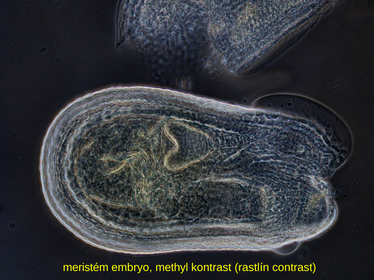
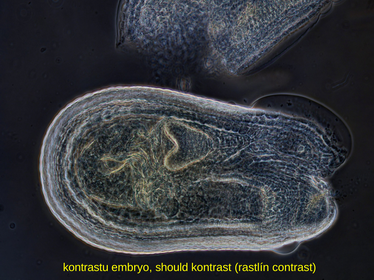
meristém: meristém -> kontrastu (86, 268)
methyl: methyl -> should (172, 268)
